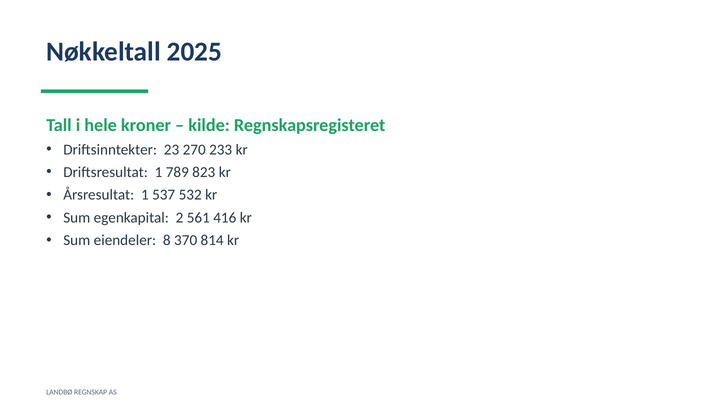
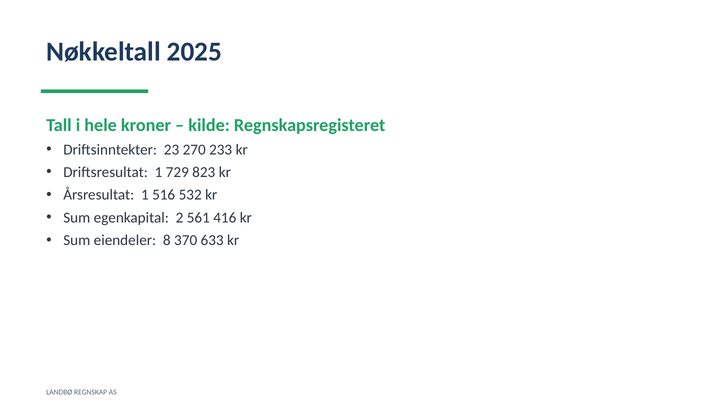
789: 789 -> 729 (177, 172)
537: 537 -> 516 (164, 195)
814: 814 -> 633 (212, 240)
